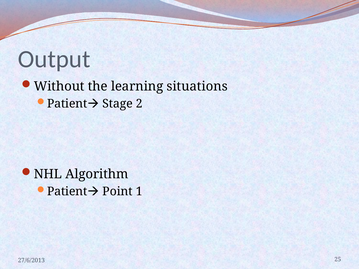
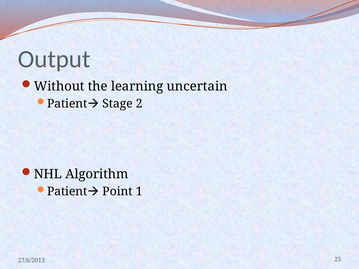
situations: situations -> uncertain (197, 86)
